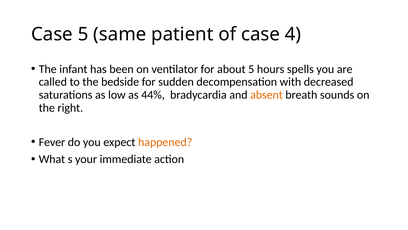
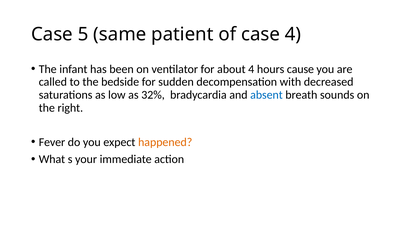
about 5: 5 -> 4 (251, 69)
spells: spells -> cause (300, 69)
44%: 44% -> 32% (153, 95)
absent colour: orange -> blue (266, 95)
